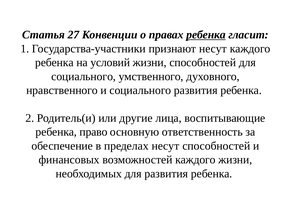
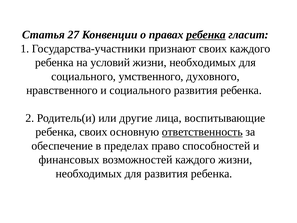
признают несут: несут -> своих (213, 49)
способностей: способностей -> необходимых (203, 62)
ребенка право: право -> своих (93, 132)
ответственность underline: none -> present (202, 132)
пределах несут: несут -> право (166, 146)
